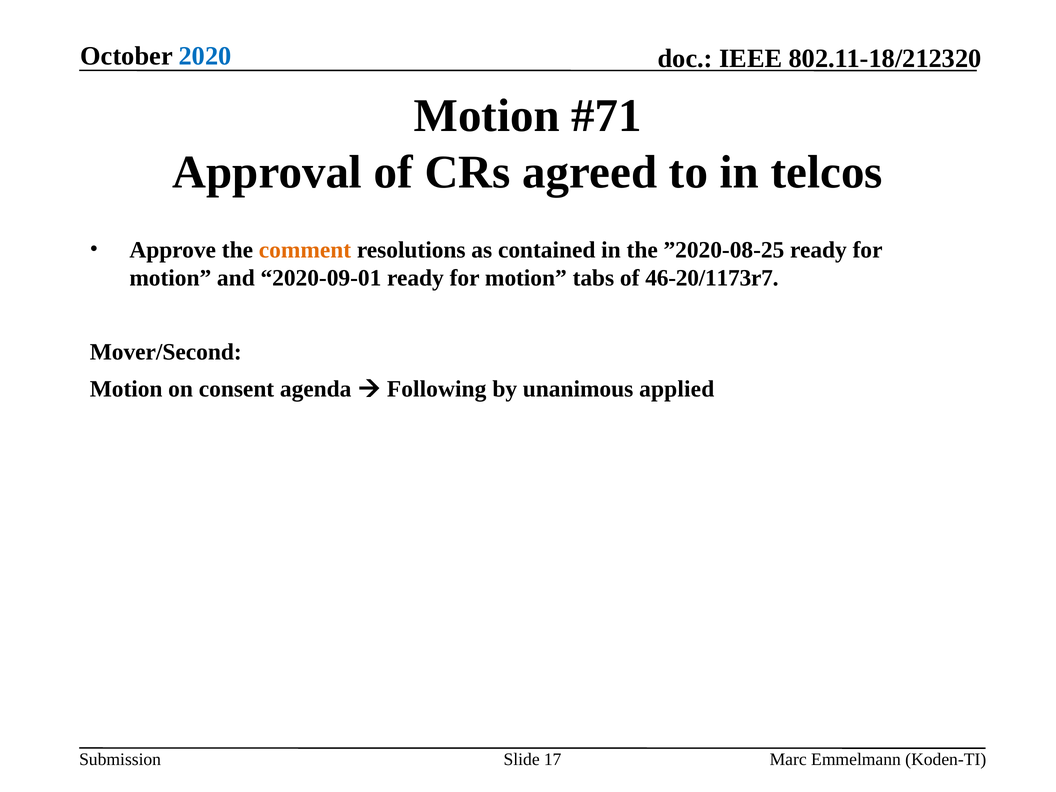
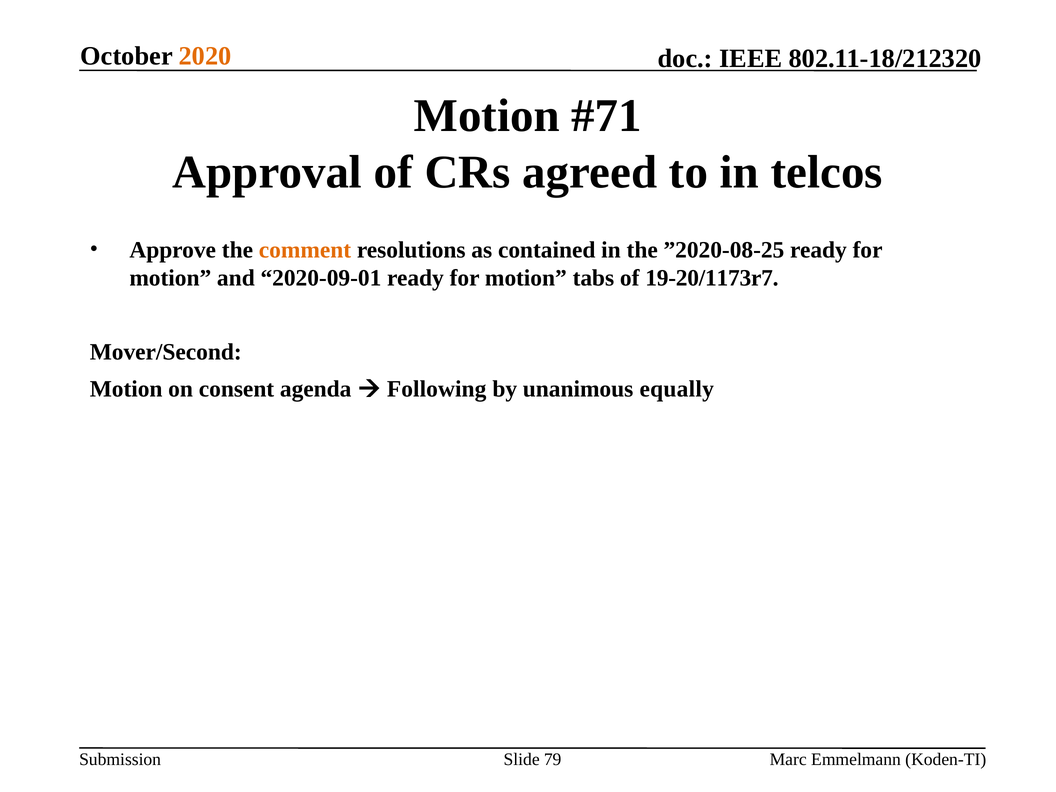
2020 colour: blue -> orange (205, 56)
46-20/1173r7: 46-20/1173r7 -> 19-20/1173r7 (712, 278)
applied: applied -> equally (677, 389)
17: 17 -> 79 (553, 760)
